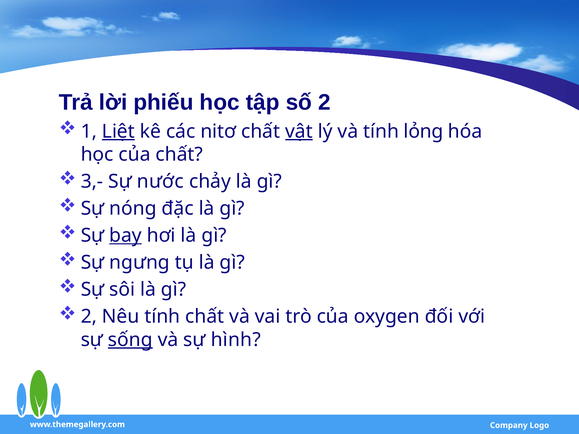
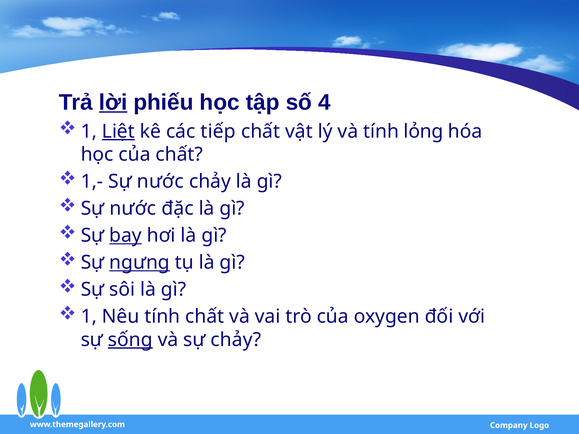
lời underline: none -> present (113, 102)
số 2: 2 -> 4 (324, 102)
nitơ: nitơ -> tiếp (218, 131)
vật underline: present -> none (299, 131)
3,-: 3,- -> 1,- (92, 182)
nóng: nóng -> nước (133, 209)
ngưng underline: none -> present (140, 263)
2: 2 -> 1 (89, 317)
sự hình: hình -> chảy (236, 340)
